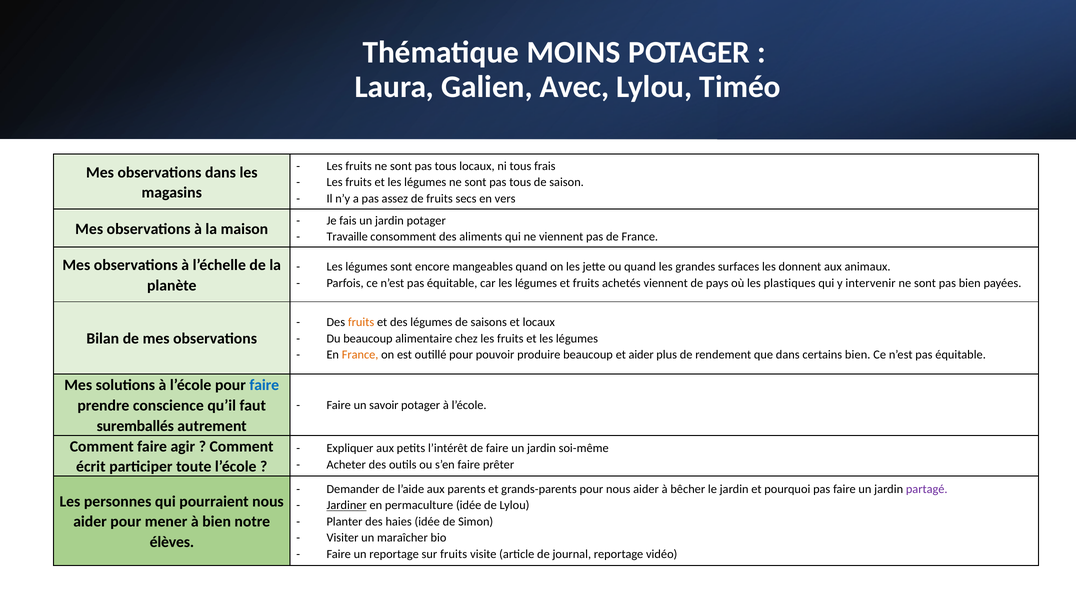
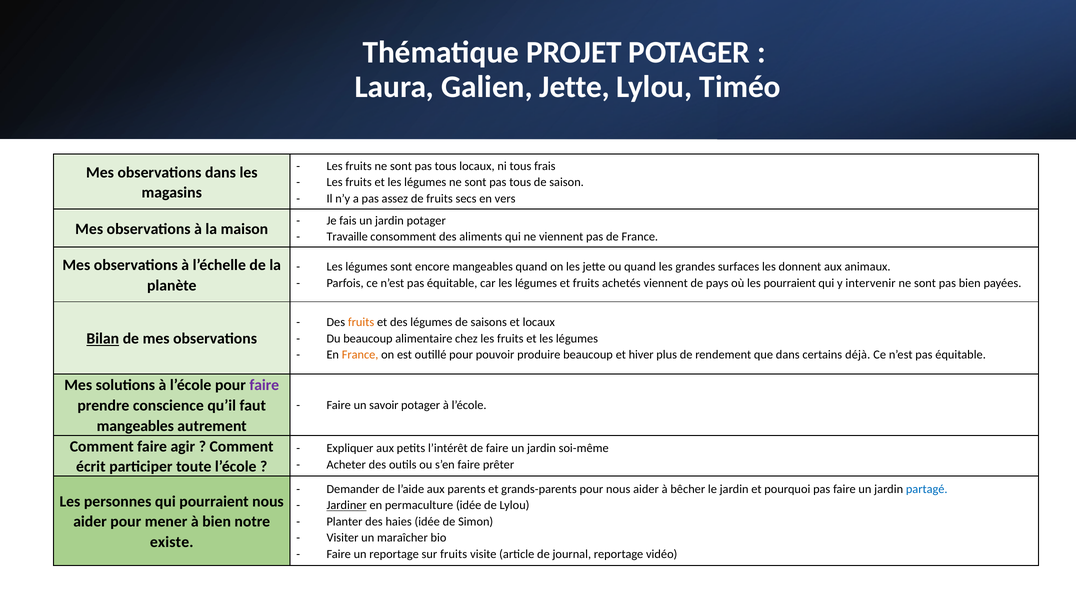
MOINS: MOINS -> PROJET (574, 52)
Galien Avec: Avec -> Jette (575, 87)
les plastiques: plastiques -> pourraient (790, 283)
Bilan underline: none -> present (103, 339)
et aider: aider -> hiver (641, 355)
certains bien: bien -> déjà (858, 355)
faire colour: blue -> purple (264, 385)
suremballés: suremballés -> mangeables (135, 426)
partagé colour: purple -> blue (927, 489)
élèves: élèves -> existe (172, 542)
